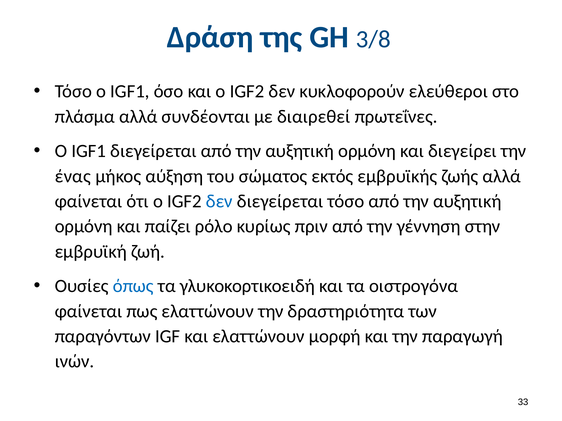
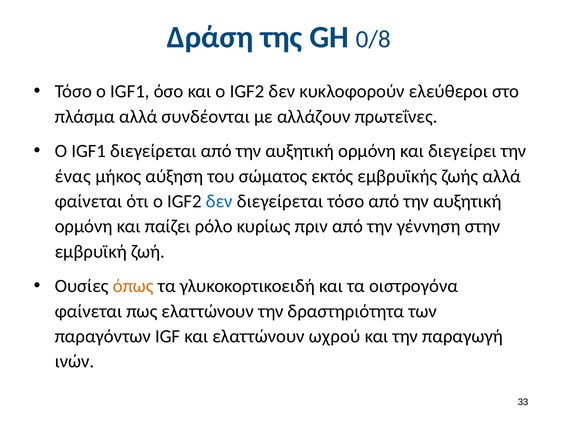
3/8: 3/8 -> 0/8 (373, 39)
διαιρεθεί: διαιρεθεί -> αλλάζουν (314, 117)
όπως colour: blue -> orange (133, 286)
μορφή: μορφή -> ωχρού (335, 337)
